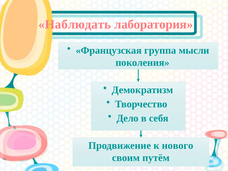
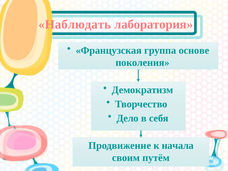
мысли: мысли -> основе (194, 50)
нового: нового -> начала (178, 145)
